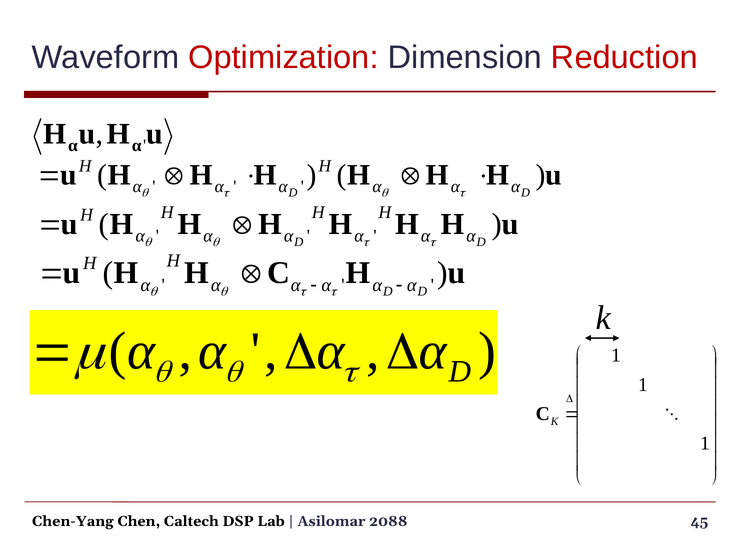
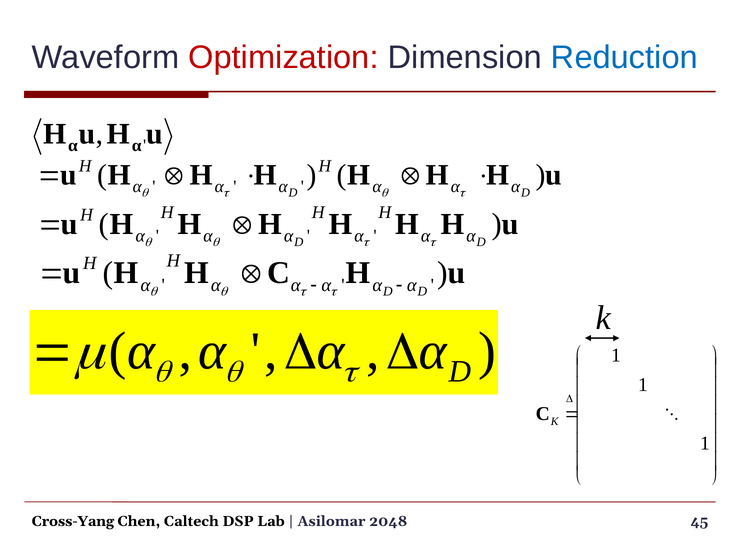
Reduction colour: red -> blue (624, 57)
Chen-Yang: Chen-Yang -> Cross-Yang (73, 522)
2088: 2088 -> 2048 (388, 522)
